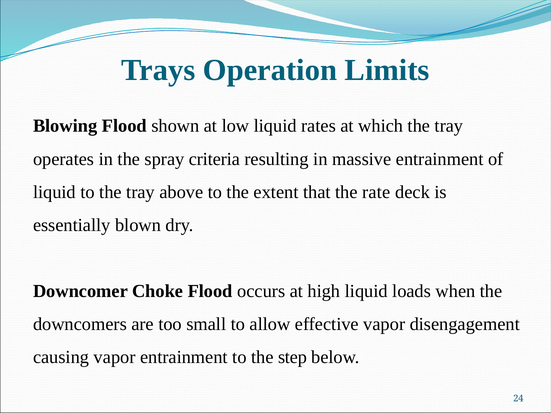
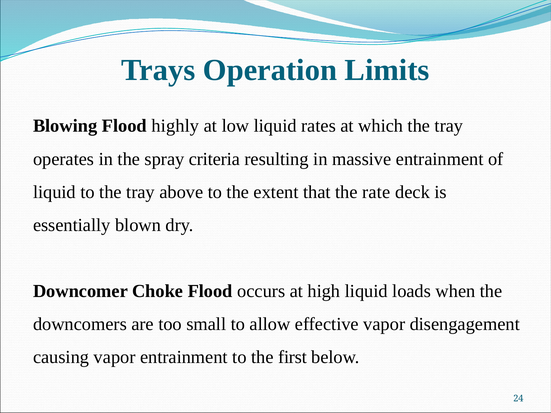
shown: shown -> highly (175, 126)
step: step -> first (293, 357)
